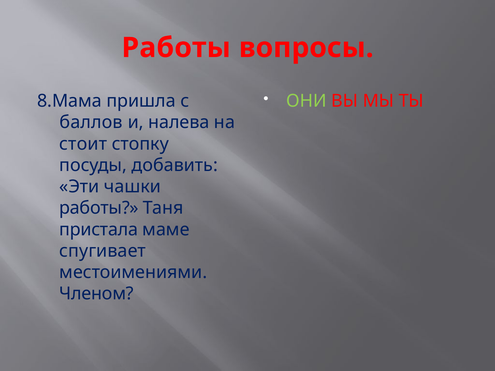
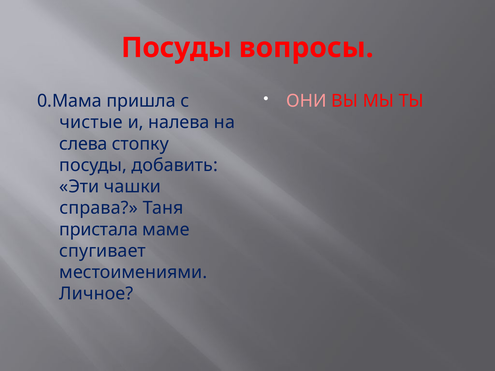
Работы: Работы -> Посуды (176, 48)
ОНИ colour: light green -> pink (306, 101)
8.Мама: 8.Мама -> 0.Мама (69, 101)
баллов: баллов -> чистые (91, 122)
стоит: стоит -> слева (83, 144)
работы: работы -> справа (99, 208)
Членом: Членом -> Личное (96, 294)
